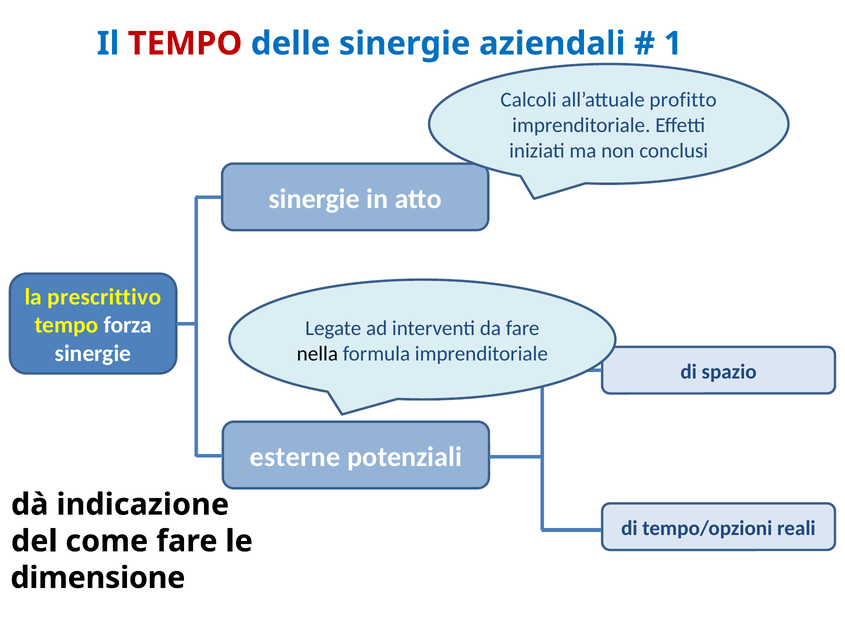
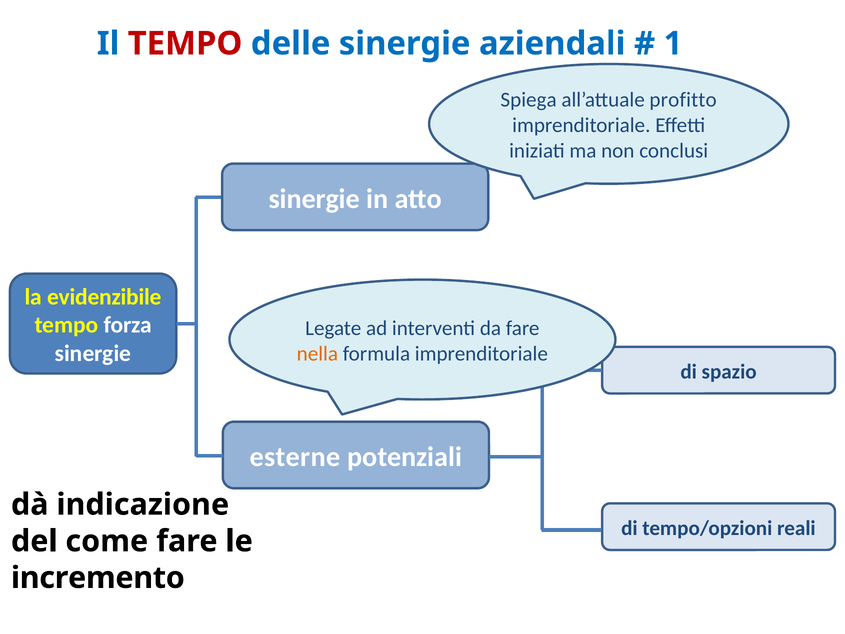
Calcoli: Calcoli -> Spiega (529, 100)
prescrittivo: prescrittivo -> evidenzibile (104, 297)
nella colour: black -> orange (317, 354)
dimensione: dimensione -> incremento (98, 578)
